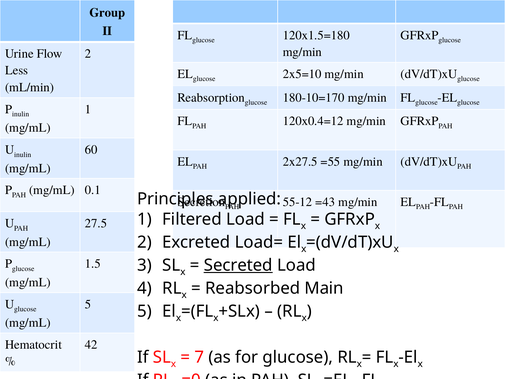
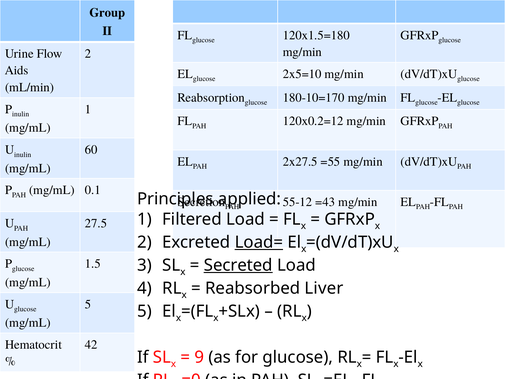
Less: Less -> Aids (17, 70)
120x0.4=12: 120x0.4=12 -> 120x0.2=12 (313, 121)
Load= underline: none -> present (259, 242)
Main: Main -> Liver (324, 288)
7: 7 -> 9 (199, 357)
